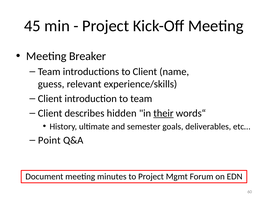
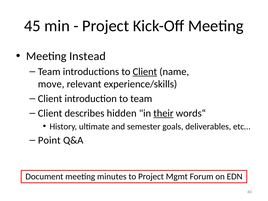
Breaker: Breaker -> Instead (88, 56)
Client underline: none -> present (145, 72)
guess: guess -> move (51, 84)
